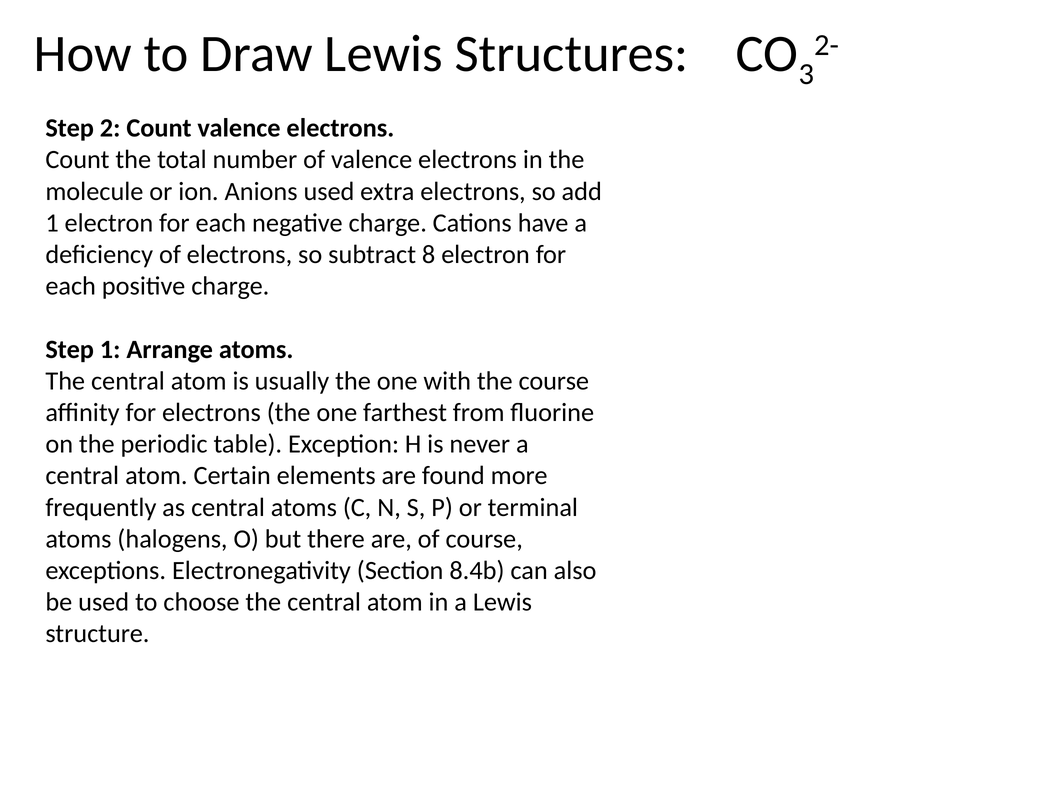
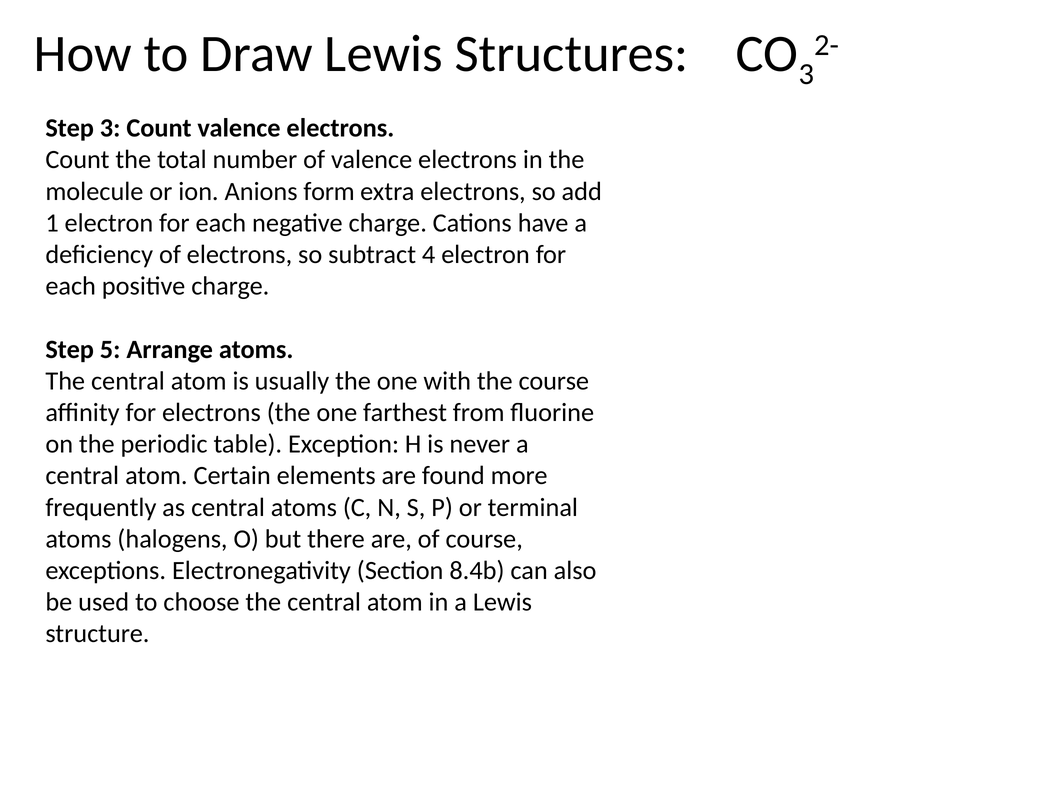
Step 2: 2 -> 3 (110, 128)
Anions used: used -> form (329, 191)
8: 8 -> 4 (429, 254)
Step 1: 1 -> 5 (110, 349)
